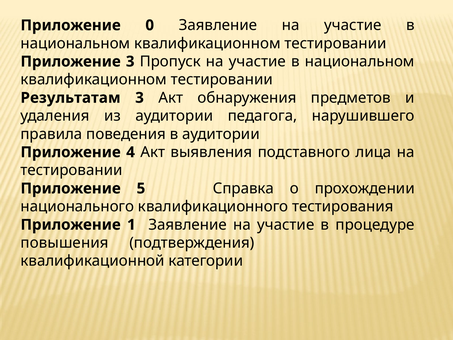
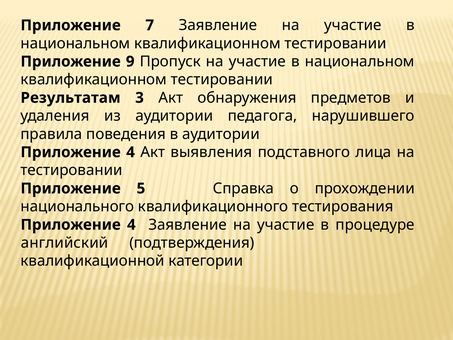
0: 0 -> 7 (150, 25)
Приложение 3: 3 -> 9 (130, 61)
1: 1 -> 4 (131, 225)
повышения: повышения -> английский (65, 243)
